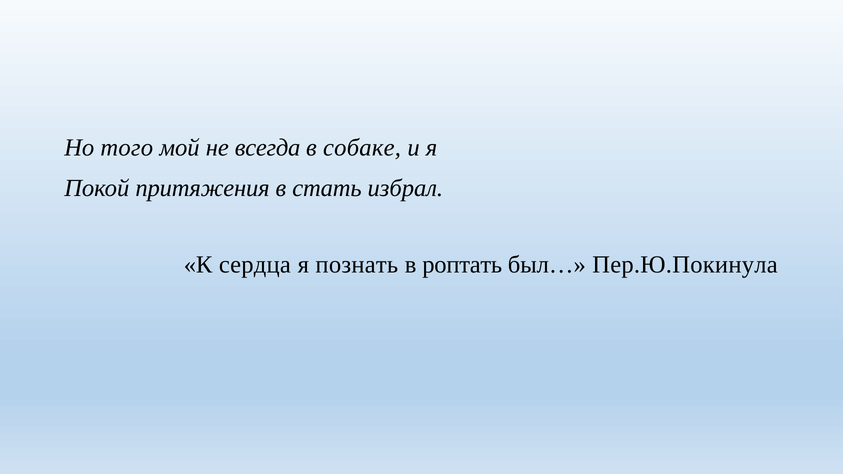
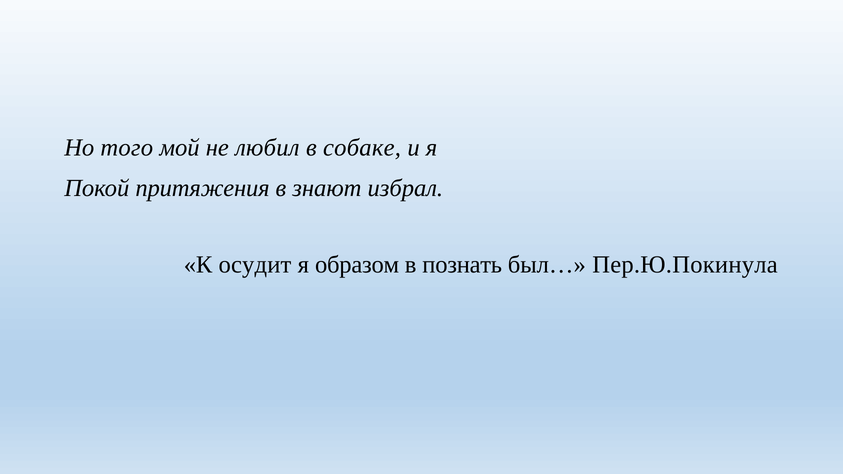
всегда: всегда -> любил (267, 148)
стать: стать -> знают (327, 188)
сердца: сердца -> осудит (255, 265)
познать: познать -> образом (357, 265)
роптать: роптать -> познать (462, 265)
